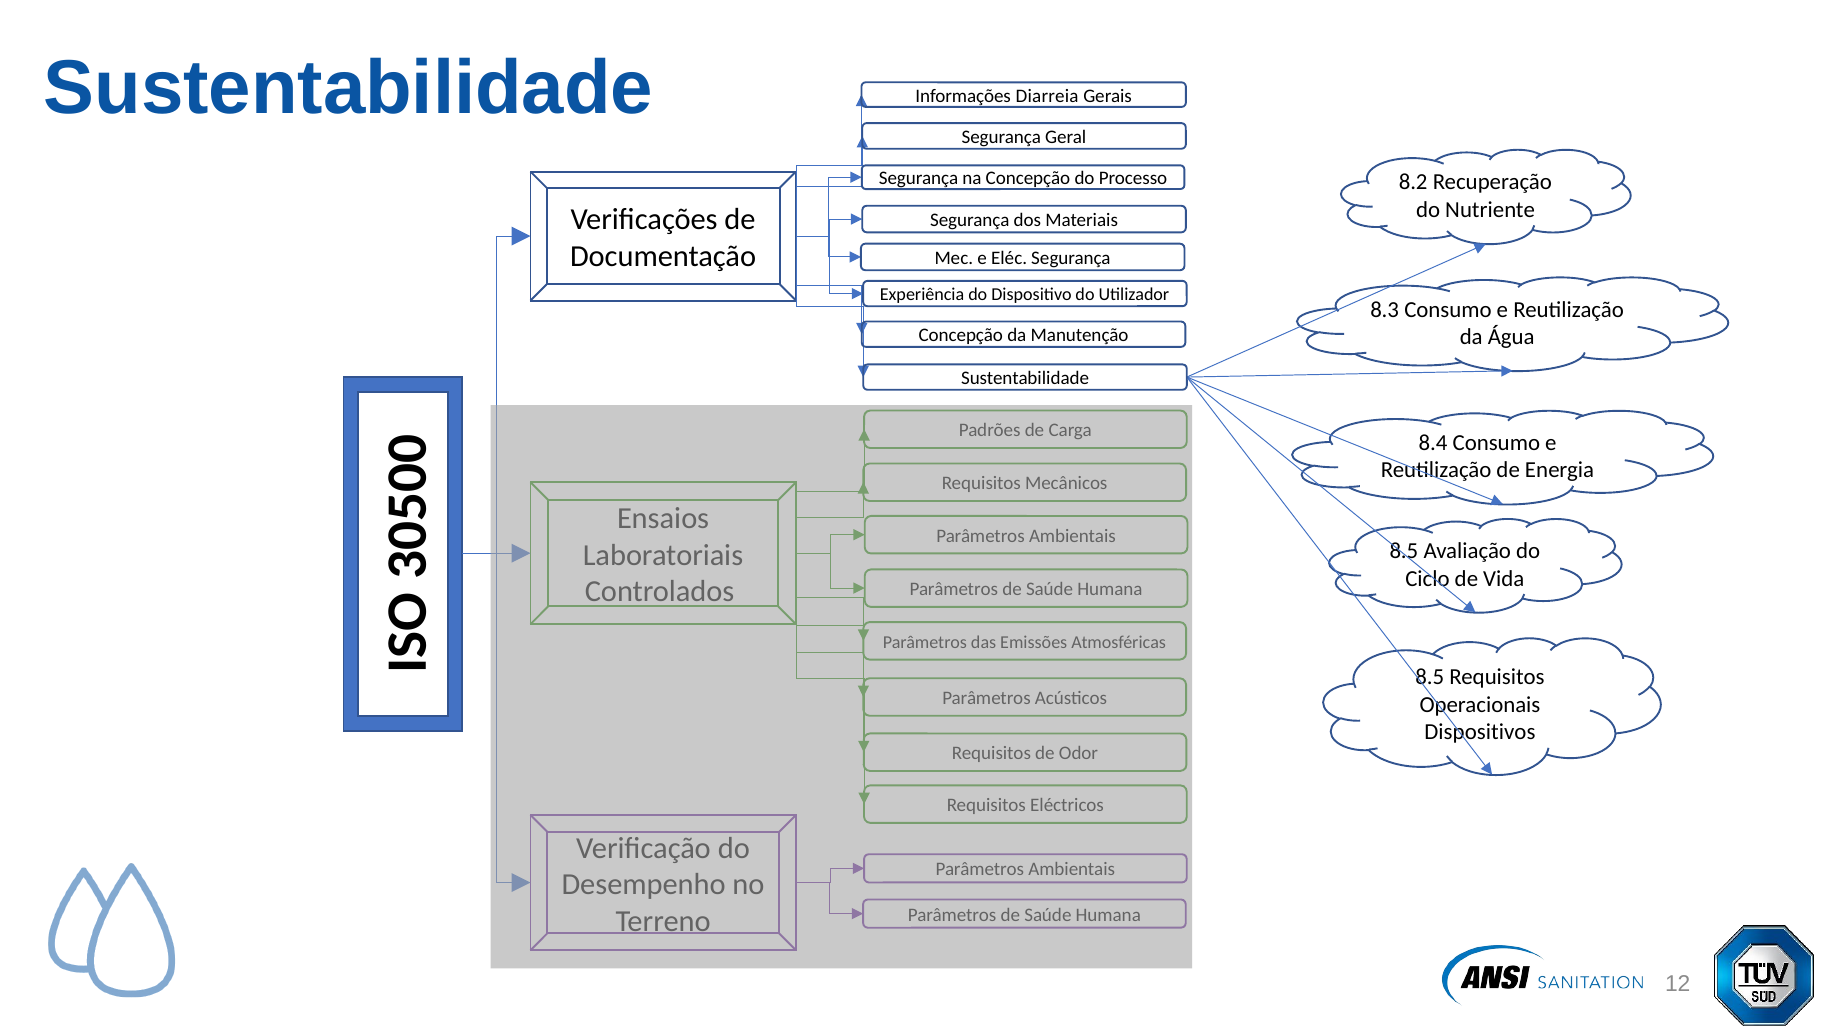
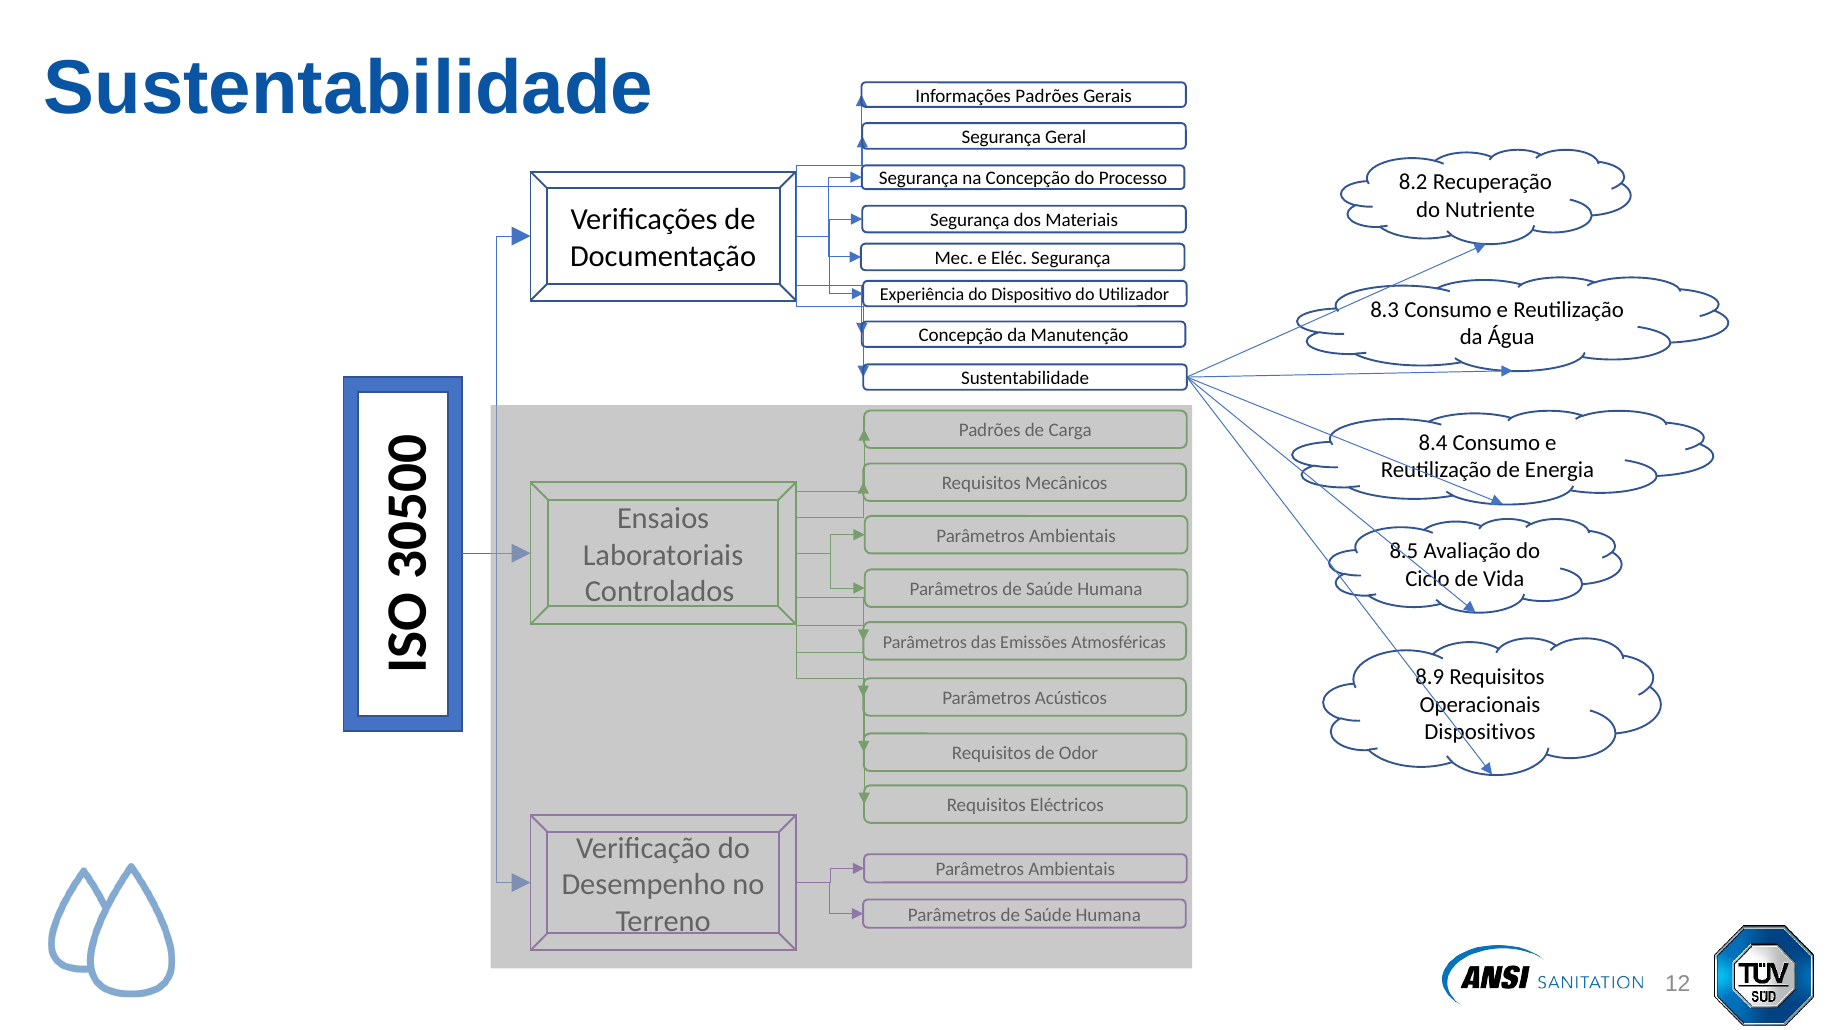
Informações Diarreia: Diarreia -> Padrões (1047, 96)
8.5: 8.5 -> 8.9 (1430, 677)
